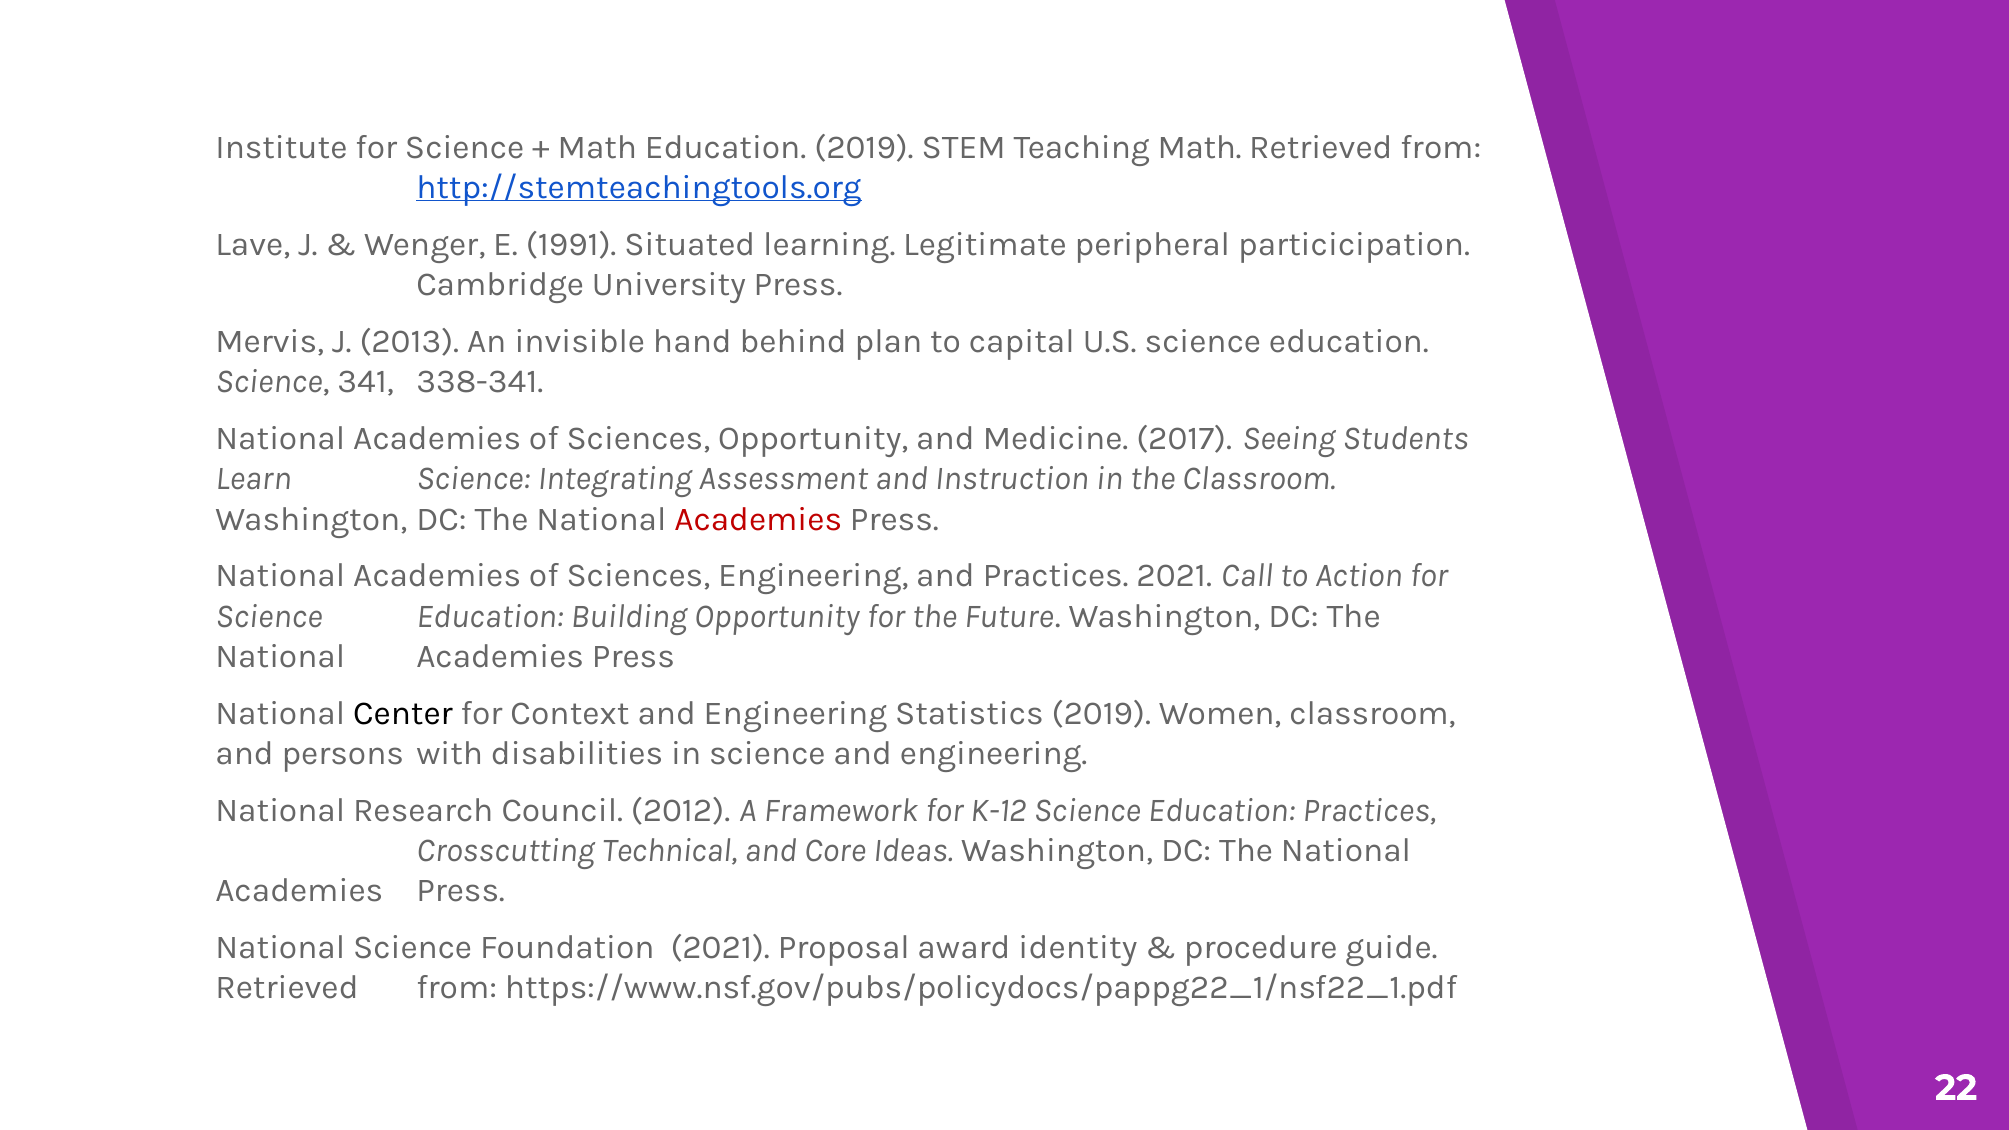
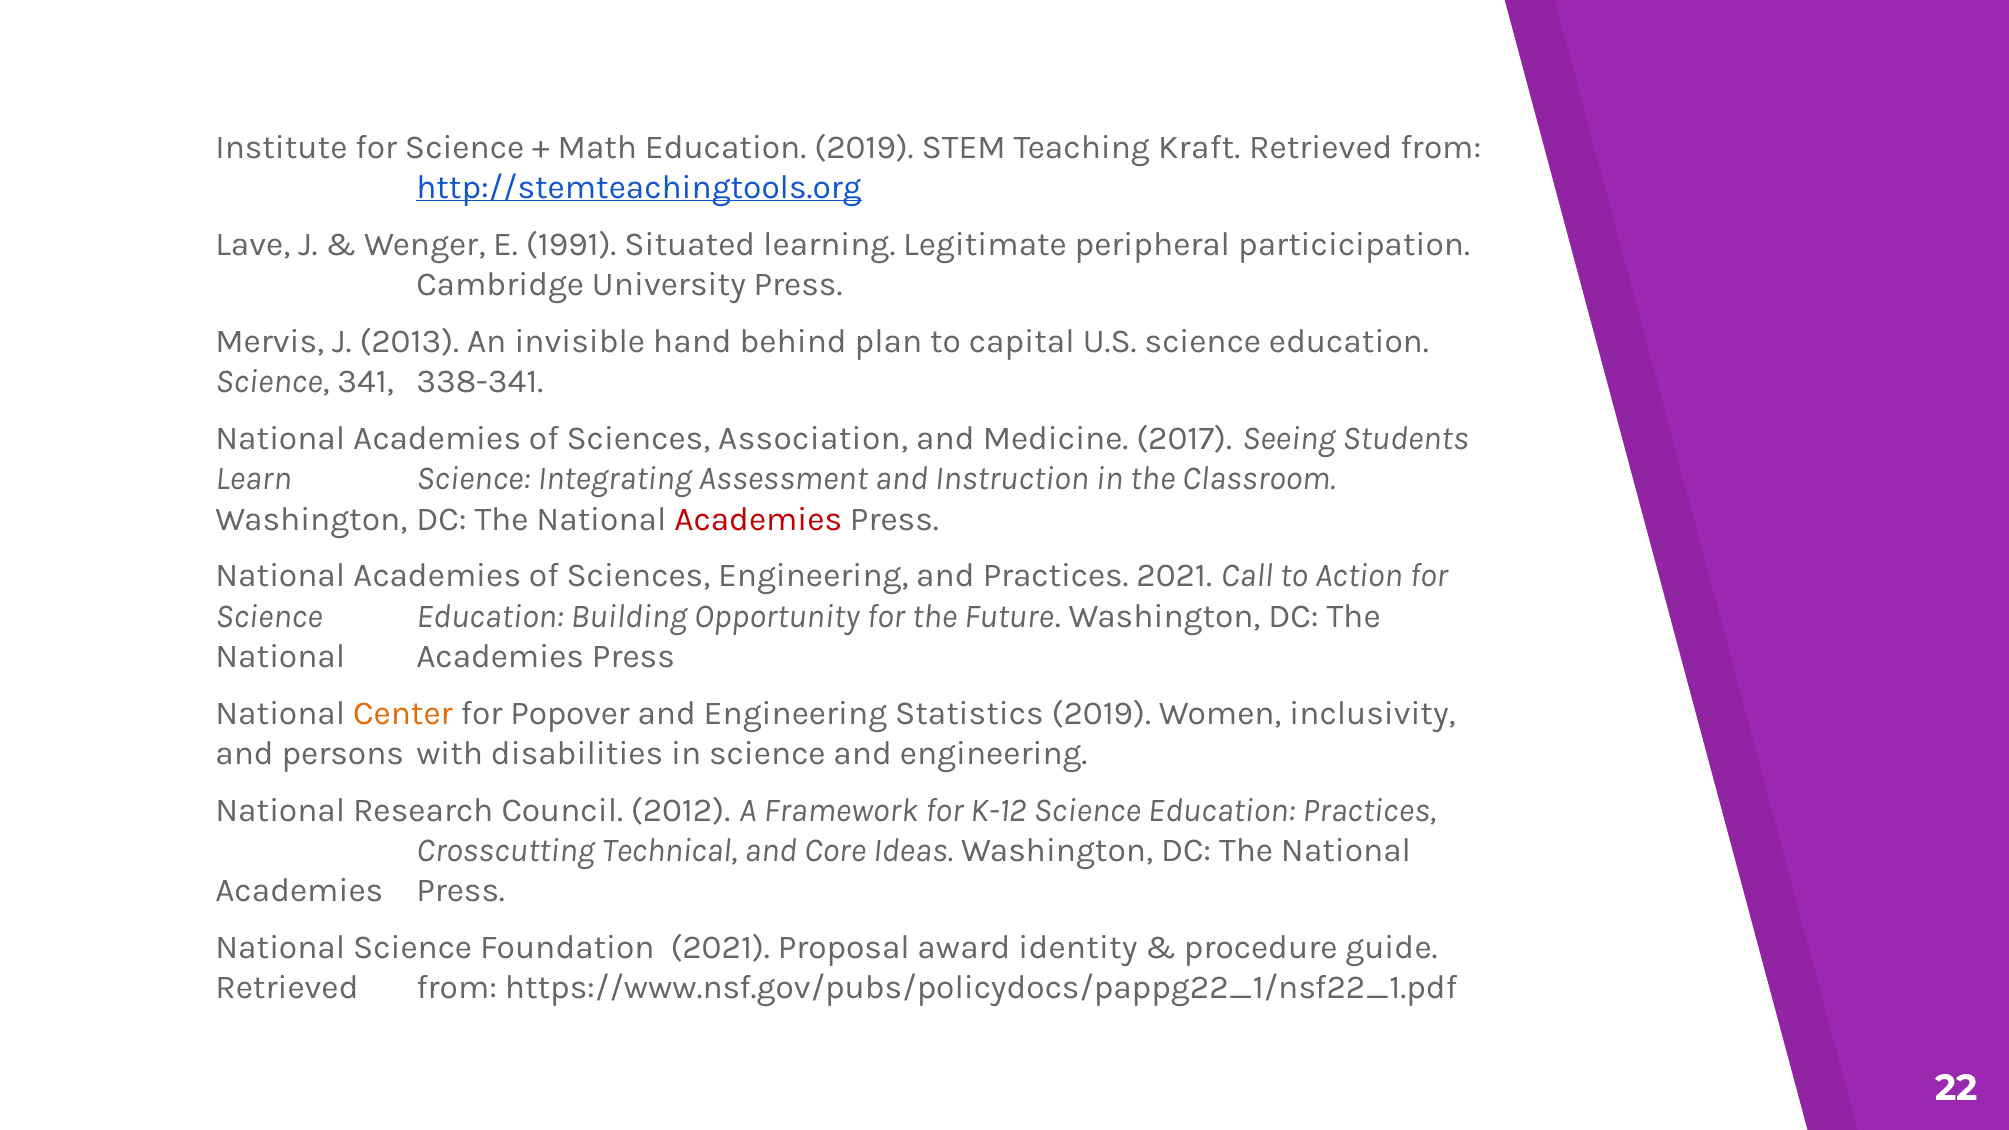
Teaching Math: Math -> Kraft (1199, 147)
Sciences Opportunity: Opportunity -> Association (813, 439)
Center colour: black -> orange (403, 713)
Context: Context -> Popover (570, 713)
Women classroom: classroom -> inclusivity (1373, 713)
